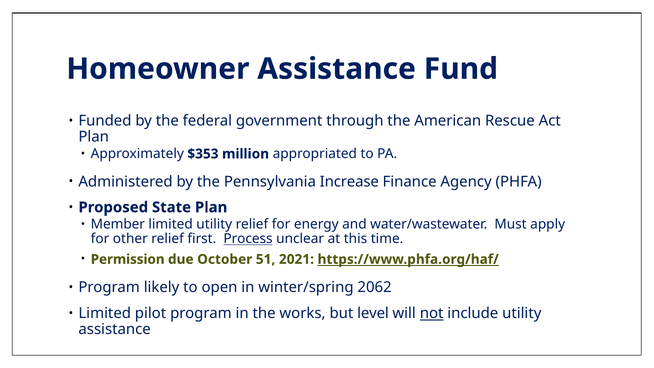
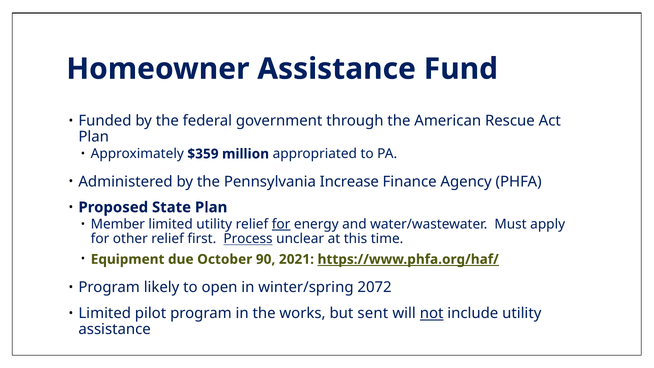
$353: $353 -> $359 (203, 154)
for underline: none -> present (281, 224)
Permission: Permission -> Equipment (128, 259)
51: 51 -> 90 (266, 259)
2062: 2062 -> 2072 (375, 287)
level: level -> sent (373, 313)
